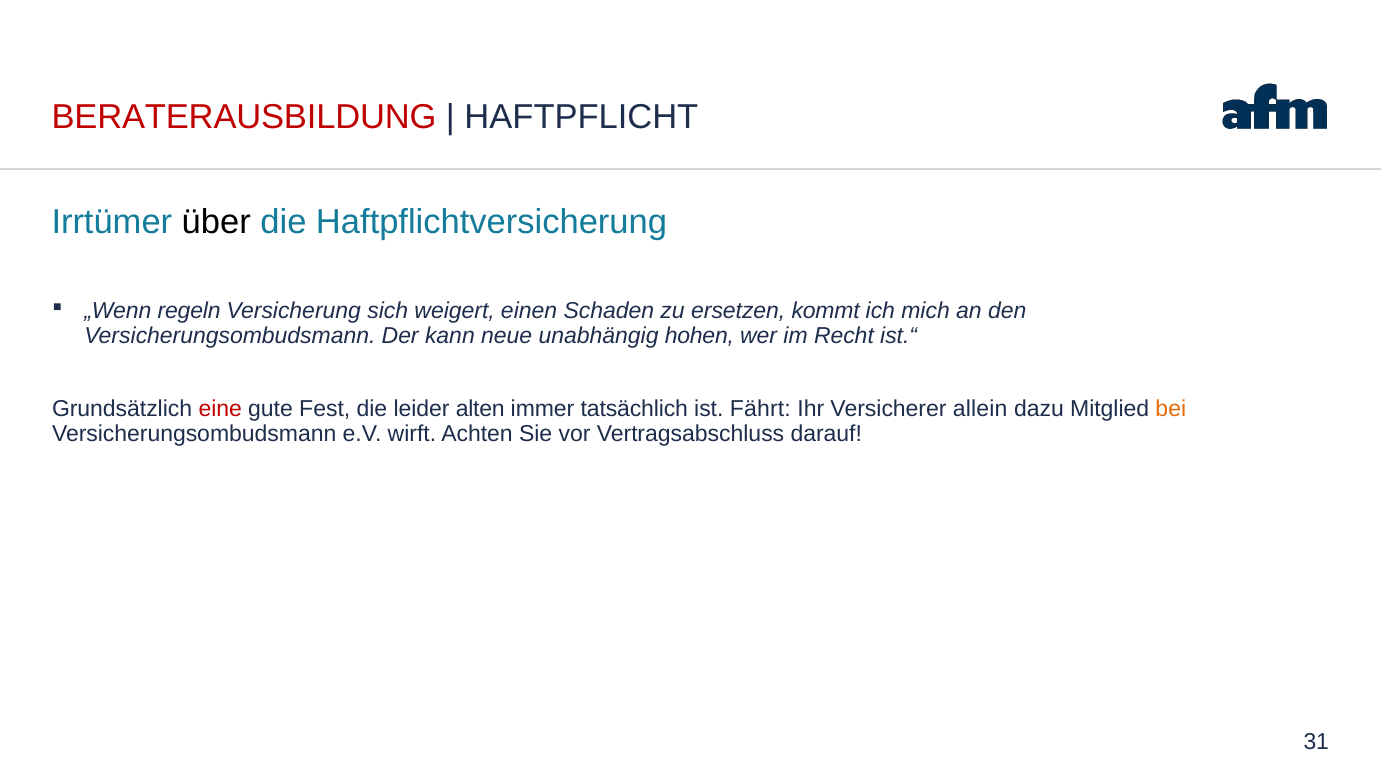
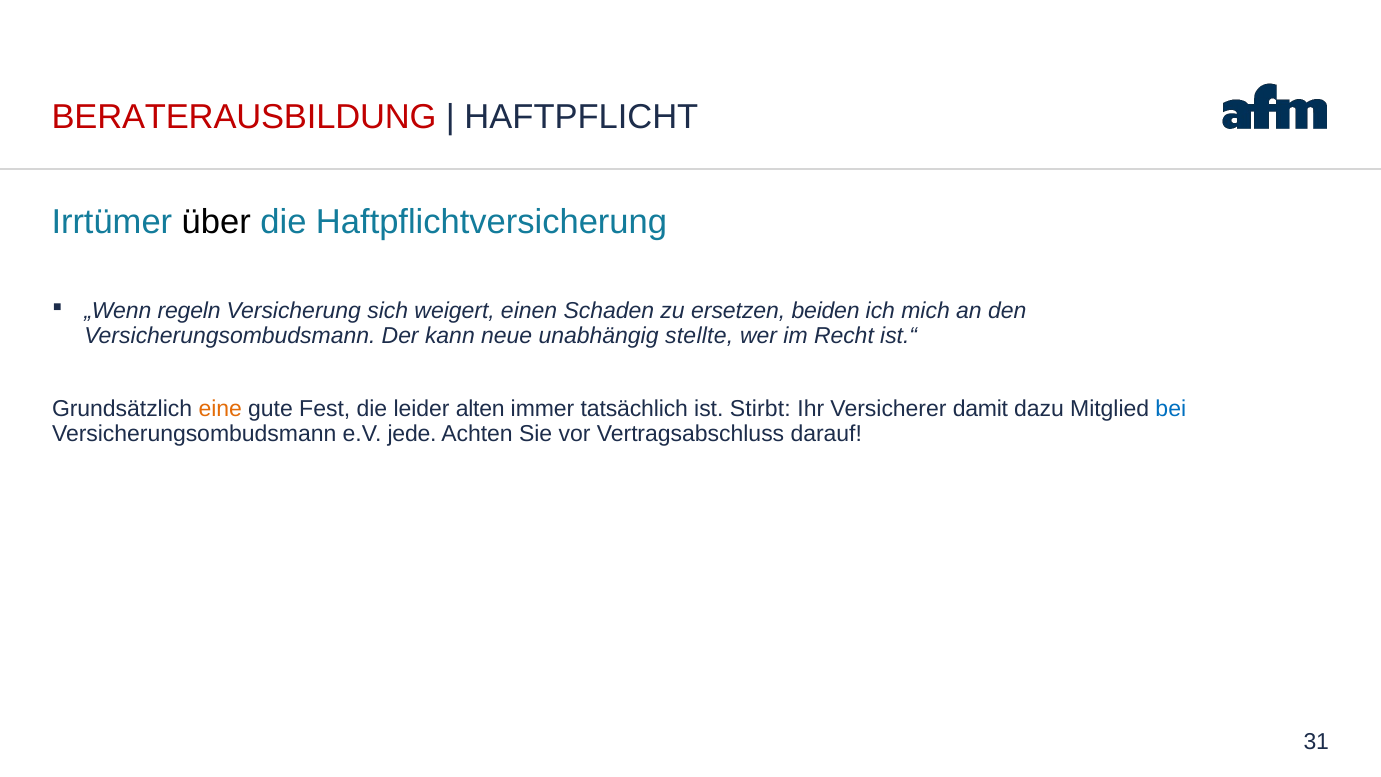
kommt: kommt -> beiden (826, 311)
hohen: hohen -> stellte (699, 336)
eine colour: red -> orange (220, 409)
Fährt: Fährt -> Stirbt (760, 409)
allein: allein -> damit (980, 409)
bei colour: orange -> blue (1171, 409)
wirft: wirft -> jede (412, 433)
